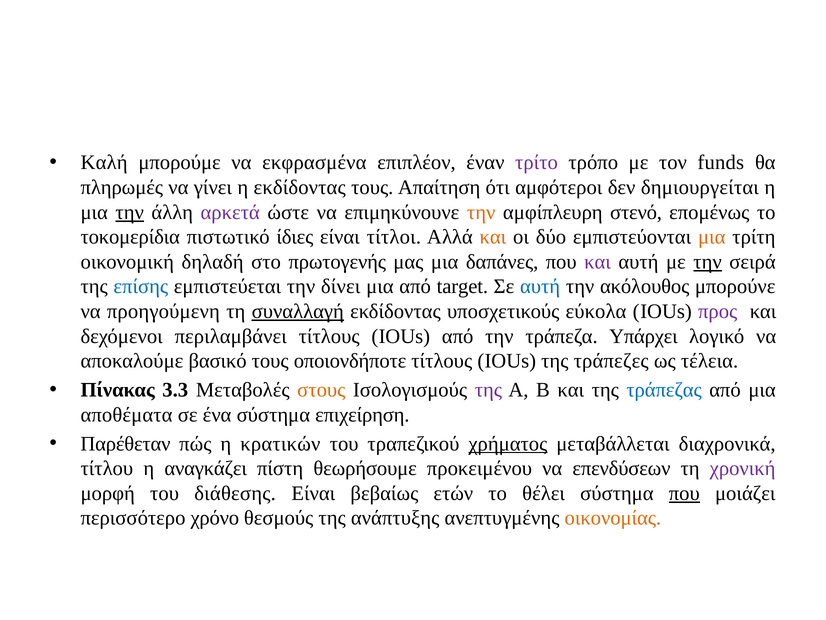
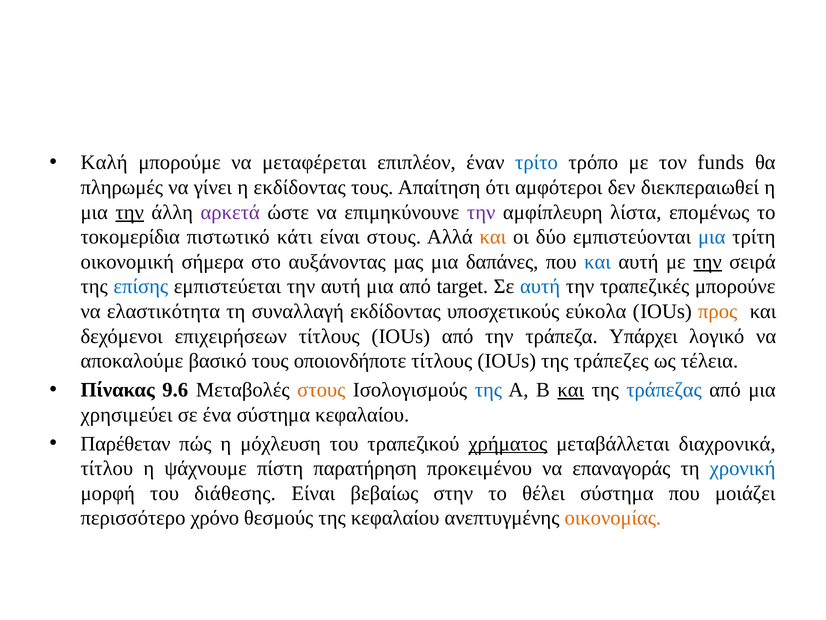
εκφρασμένα: εκφρασμένα -> μεταφέρεται (314, 163)
τρίτο colour: purple -> blue (536, 163)
δημιουργείται: δημιουργείται -> διεκπεραιωθεί (700, 187)
την colour: orange -> purple (481, 212)
στενό: στενό -> λίστα (636, 212)
ίδιες: ίδιες -> κάτι (295, 237)
είναι τίτλοι: τίτλοι -> στους (394, 237)
μια colour: orange -> blue (712, 237)
δηλαδή: δηλαδή -> σήμερα (213, 262)
πρωτογενής: πρωτογενής -> αυξάνοντας (337, 262)
και colour: purple -> blue (598, 262)
την δίνει: δίνει -> αυτή (341, 286)
ακόλουθος: ακόλουθος -> τραπεζικές (645, 286)
προηγούμενη: προηγούμενη -> ελαστικότητα (163, 311)
συναλλαγή underline: present -> none (298, 311)
προς colour: purple -> orange (718, 311)
περιλαμβάνει: περιλαμβάνει -> επιχειρήσεων (231, 336)
3.3: 3.3 -> 9.6 (175, 390)
της colour: purple -> blue (488, 390)
και underline: none -> present (571, 390)
αποθέματα: αποθέματα -> χρησιμεύει (127, 414)
σύστημα επιχείρηση: επιχείρηση -> κεφαλαίου (362, 414)
κρατικών: κρατικών -> μόχλευση (281, 443)
αναγκάζει: αναγκάζει -> ψάχνουμε (206, 468)
θεωρήσουμε: θεωρήσουμε -> παρατήρηση (365, 468)
επενδύσεων: επενδύσεων -> επαναγοράς (621, 468)
χρονική colour: purple -> blue (743, 468)
ετών: ετών -> στην (453, 493)
που underline: present -> none (684, 493)
της ανάπτυξης: ανάπτυξης -> κεφαλαίου (395, 518)
